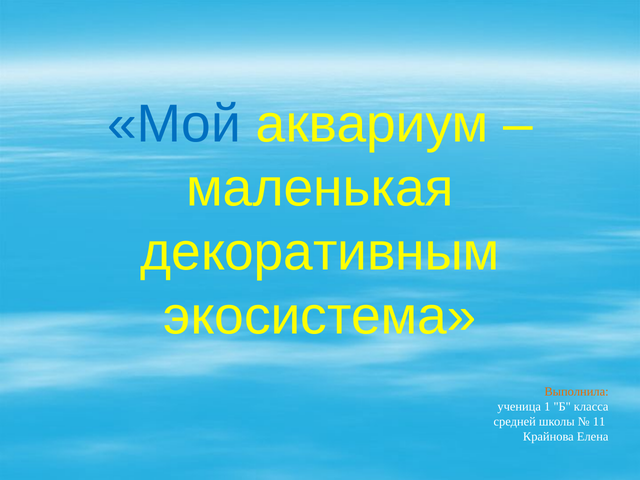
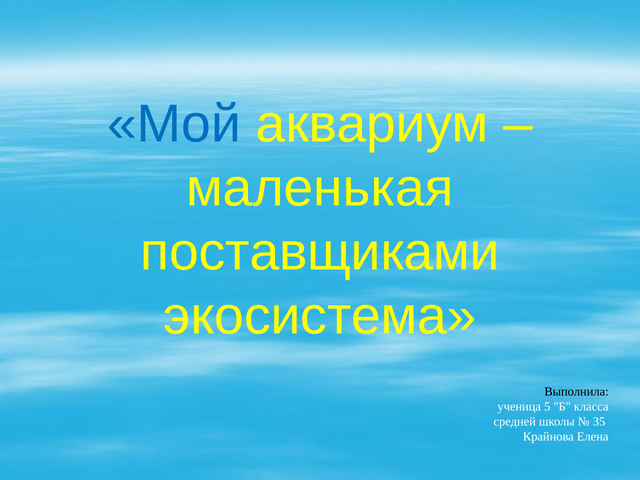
декоративным: декоративным -> поставщиками (320, 252)
Выполнила colour: orange -> black (577, 392)
1: 1 -> 5 (547, 407)
11: 11 -> 35 (599, 422)
